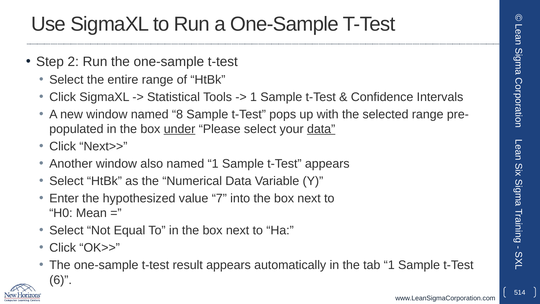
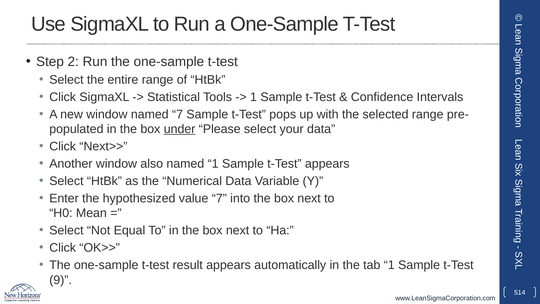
named 8: 8 -> 7 (177, 114)
data underline: present -> none (321, 129)
6: 6 -> 9 (61, 280)
